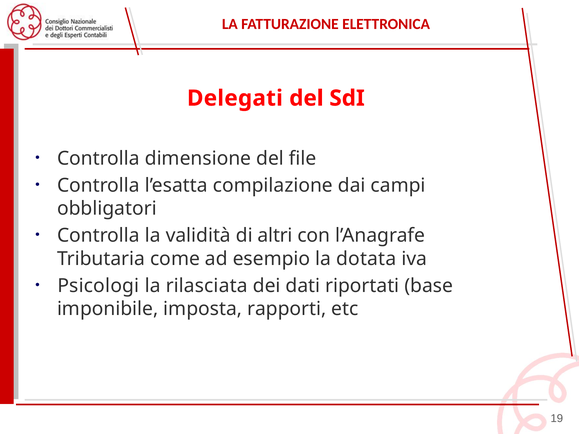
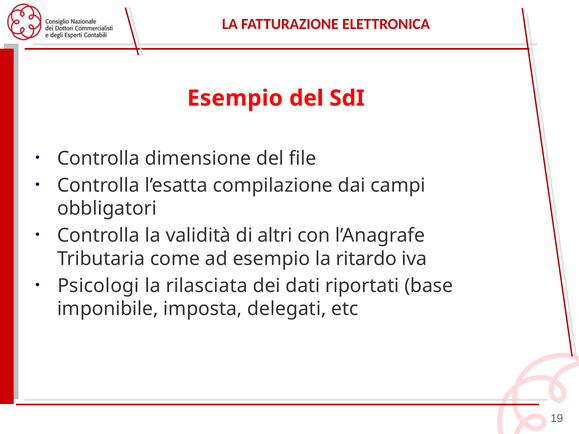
Delegati: Delegati -> Esempio (235, 98)
dotata: dotata -> ritardo (366, 259)
rapporti: rapporti -> delegati (287, 309)
